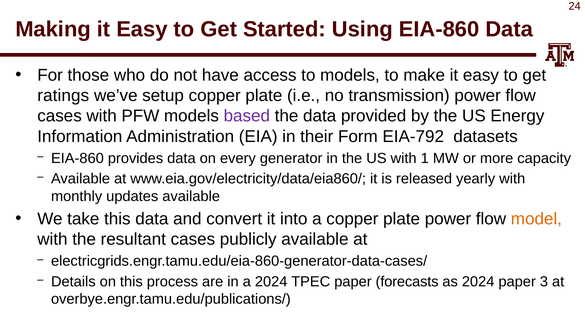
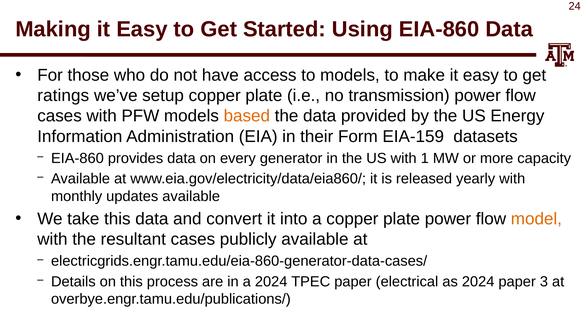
based colour: purple -> orange (247, 116)
EIA-792: EIA-792 -> EIA-159 (413, 137)
forecasts: forecasts -> electrical (407, 282)
